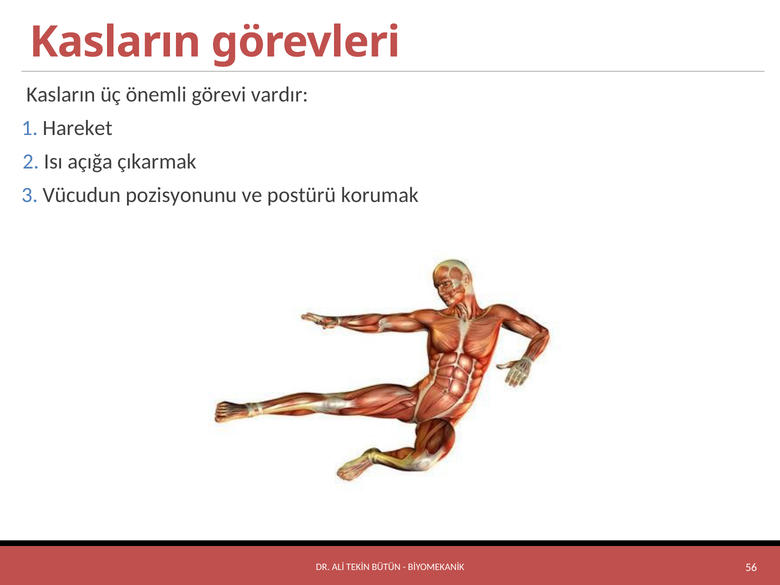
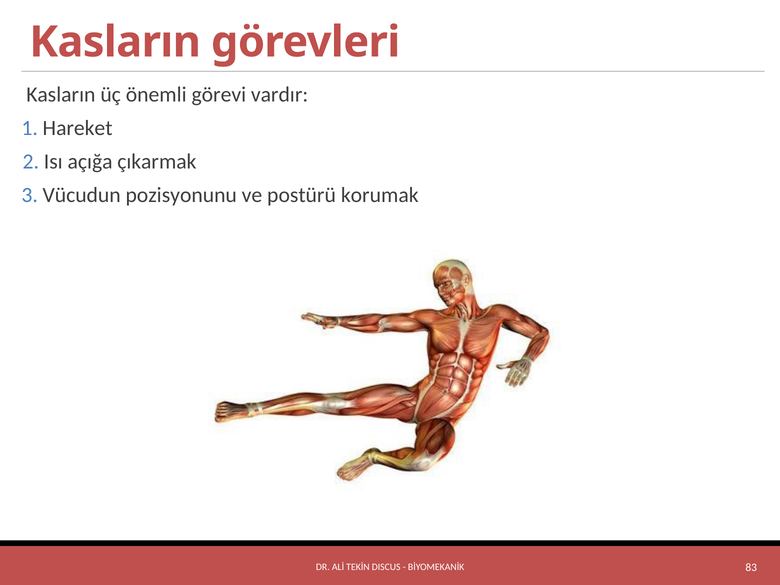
BÜTÜN: BÜTÜN -> DISCUS (386, 567)
56: 56 -> 83 (751, 567)
